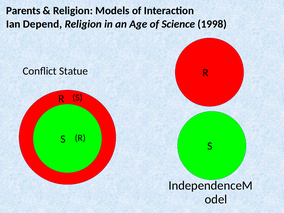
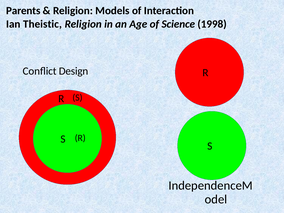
Depend: Depend -> Theistic (42, 24)
Statue: Statue -> Design (74, 71)
